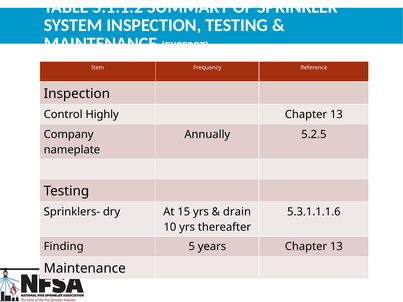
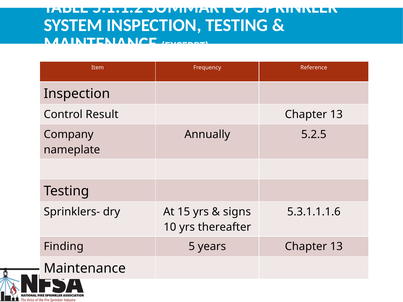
Highly: Highly -> Result (102, 115)
drain: drain -> signs (237, 212)
